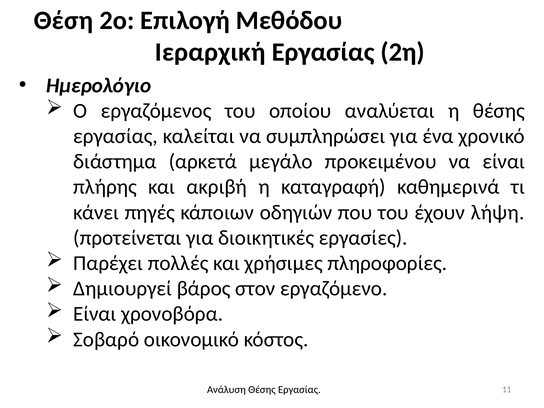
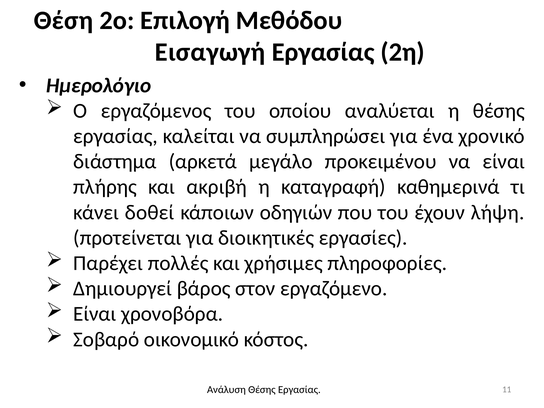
Ιεραρχική: Ιεραρχική -> Εισαγωγή (210, 52)
πηγές: πηγές -> δοθεί (150, 212)
